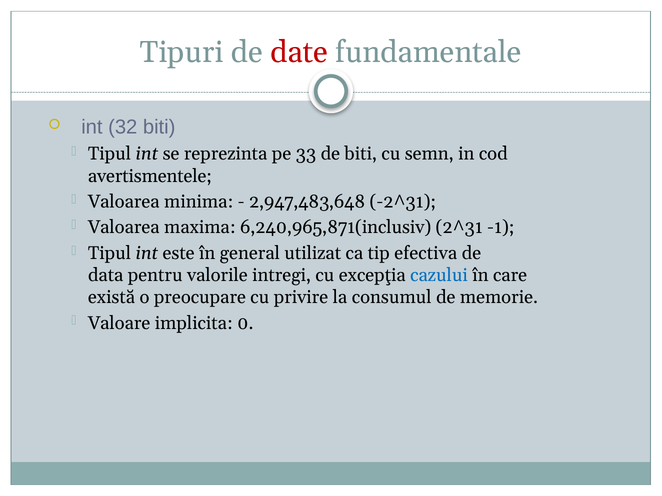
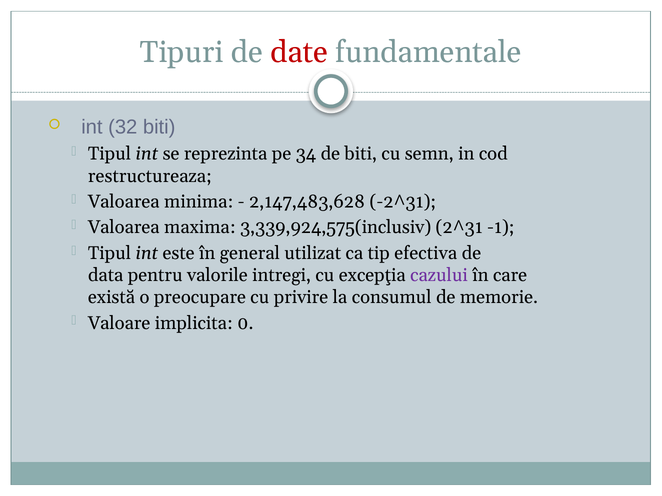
33: 33 -> 34 (306, 154)
avertismentele: avertismentele -> restructureaza (150, 176)
2,947,483,648: 2,947,483,648 -> 2,147,483,628 (307, 202)
6,240,965,871(inclusiv: 6,240,965,871(inclusiv -> 3,339,924,575(inclusiv (336, 228)
cazului colour: blue -> purple (439, 275)
